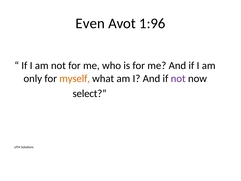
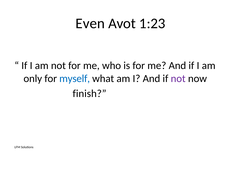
1:96: 1:96 -> 1:23 (152, 23)
myself colour: orange -> blue (75, 78)
select: select -> finish (89, 93)
